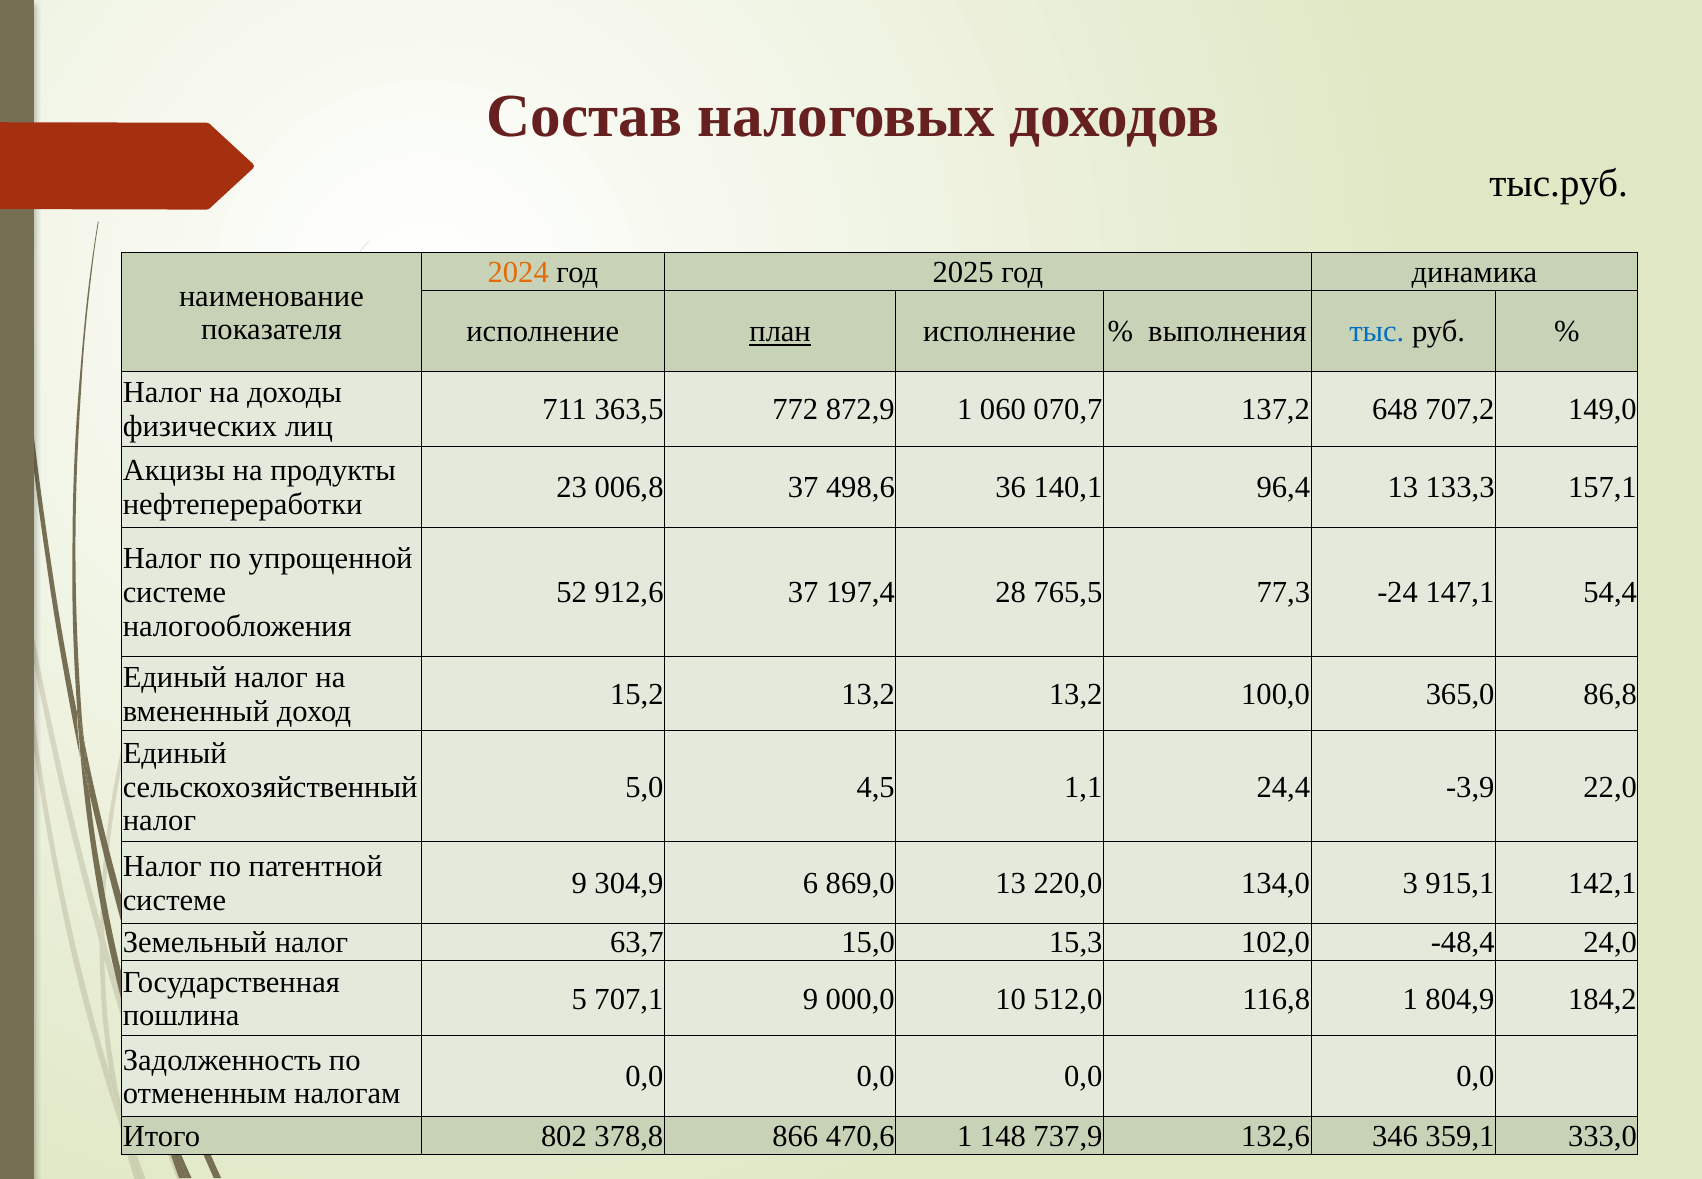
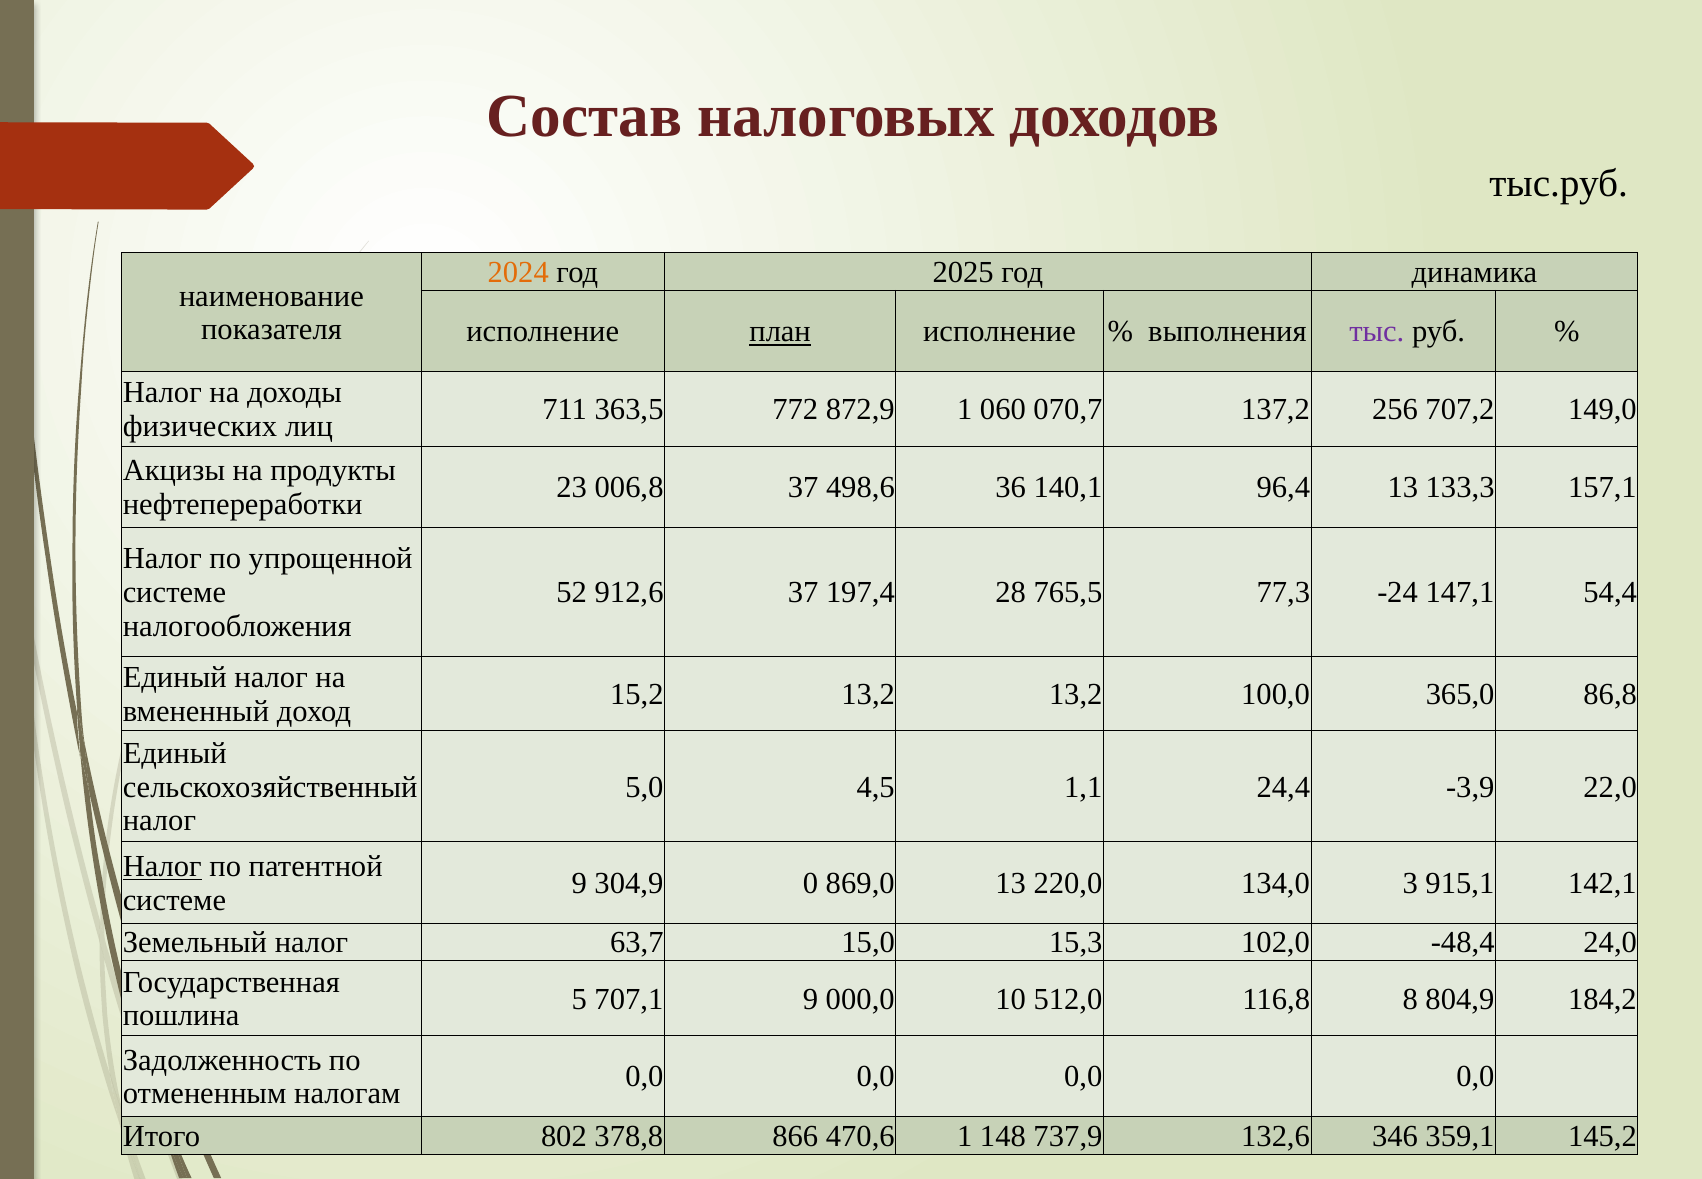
тыс colour: blue -> purple (1377, 332)
648: 648 -> 256 (1395, 409)
Налог underline: none -> present (162, 866)
6: 6 -> 0 (811, 883)
116,8 1: 1 -> 8 (1410, 998)
333,0: 333,0 -> 145,2 (1602, 1136)
